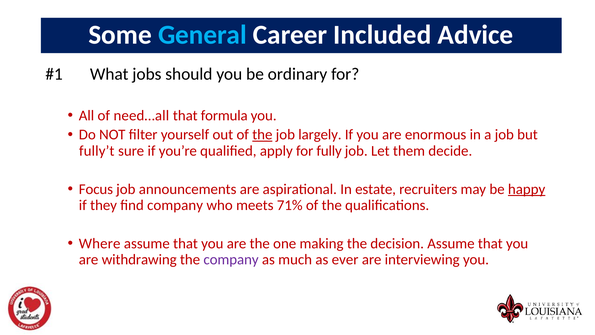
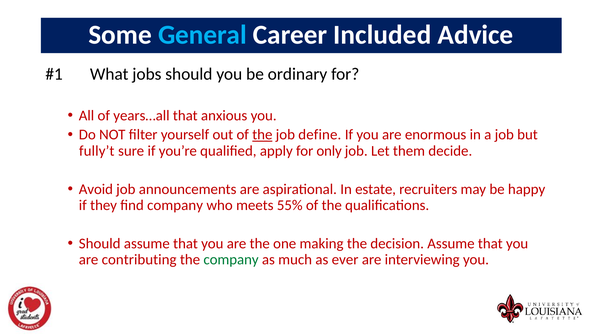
need…all: need…all -> years…all (141, 115)
formula: formula -> anxious (224, 115)
largely: largely -> define (320, 135)
fully: fully -> only (329, 151)
Focus: Focus -> Avoid (96, 189)
happy underline: present -> none (527, 189)
71%: 71% -> 55% (290, 205)
Where: Where -> Should (100, 243)
withdrawing: withdrawing -> contributing (139, 259)
company colour: purple -> green (231, 259)
